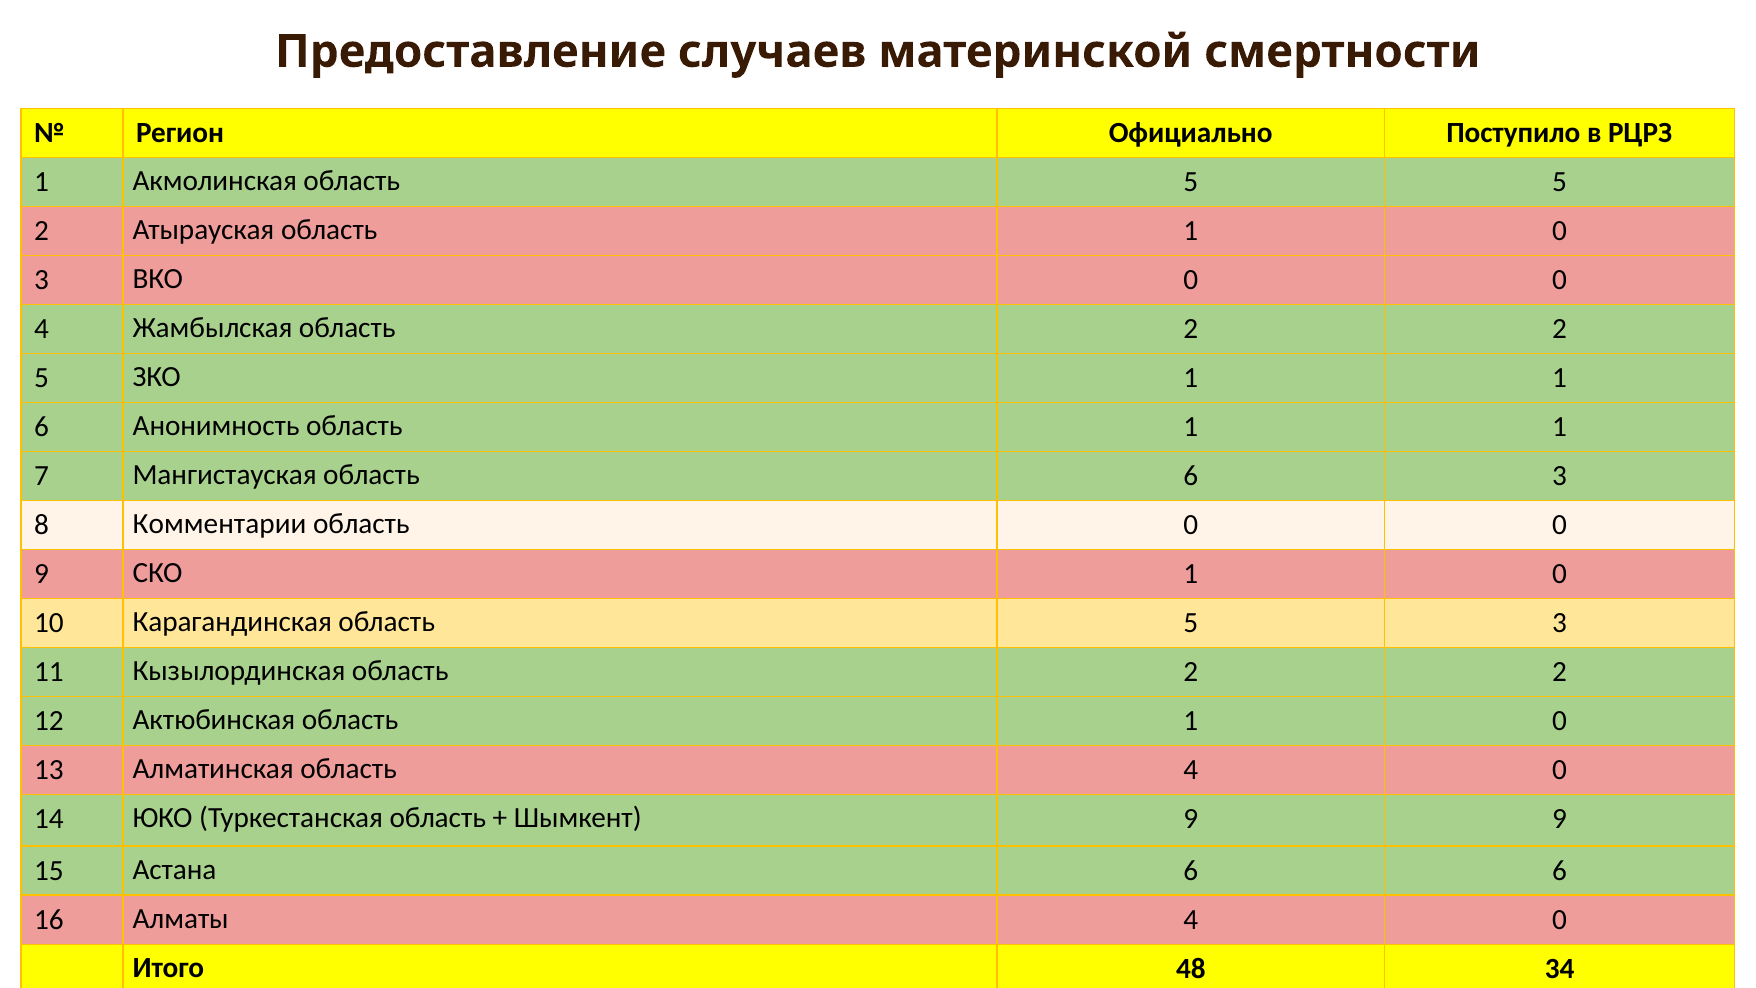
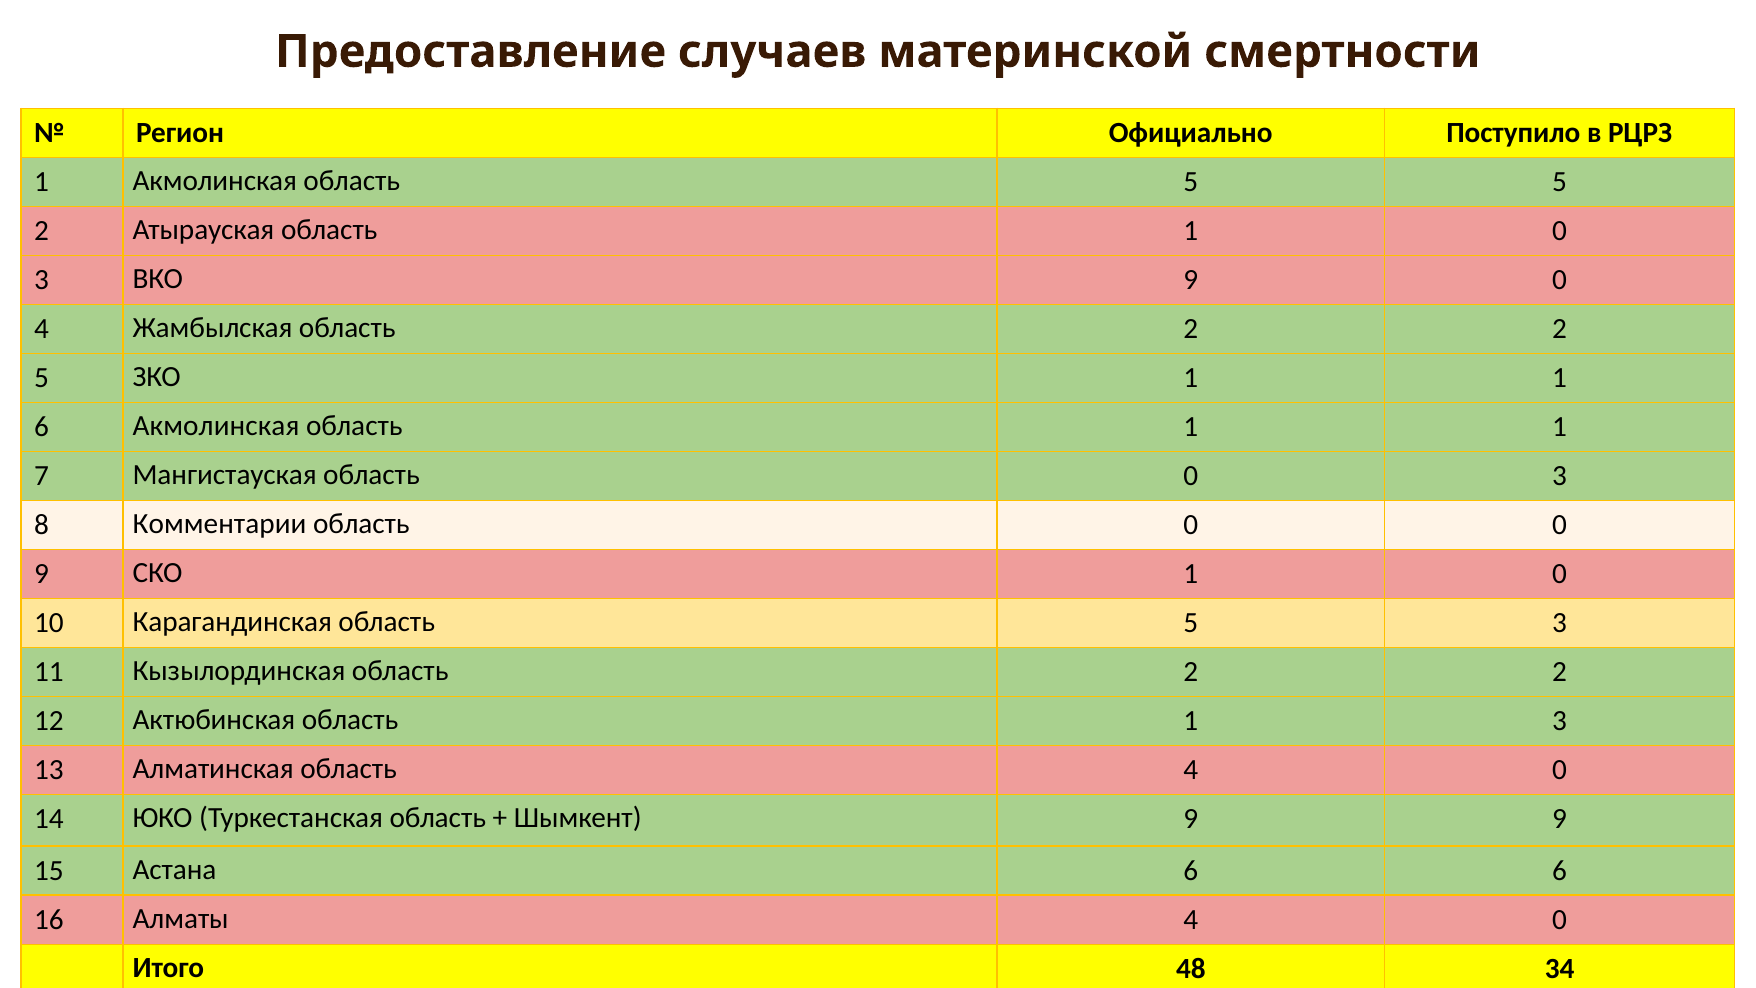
ВКО 0: 0 -> 9 (1191, 280)
6 Анонимность: Анонимность -> Акмолинская (216, 426)
Мангистауская область 6: 6 -> 0 (1191, 476)
Актюбинская область 1 0: 0 -> 3 (1560, 721)
